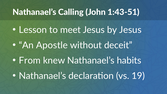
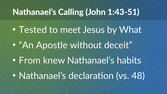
Lesson: Lesson -> Tested (33, 30)
by Jesus: Jesus -> What (130, 30)
19: 19 -> 48 (138, 76)
